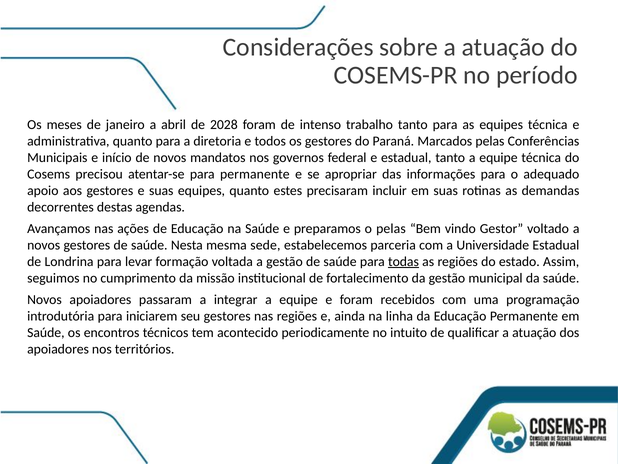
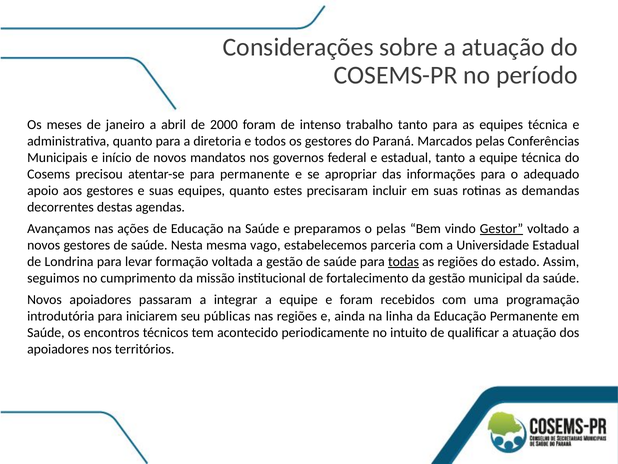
2028: 2028 -> 2000 (224, 124)
Gestor underline: none -> present (501, 228)
sede: sede -> vago (265, 245)
seu gestores: gestores -> públicas (227, 316)
